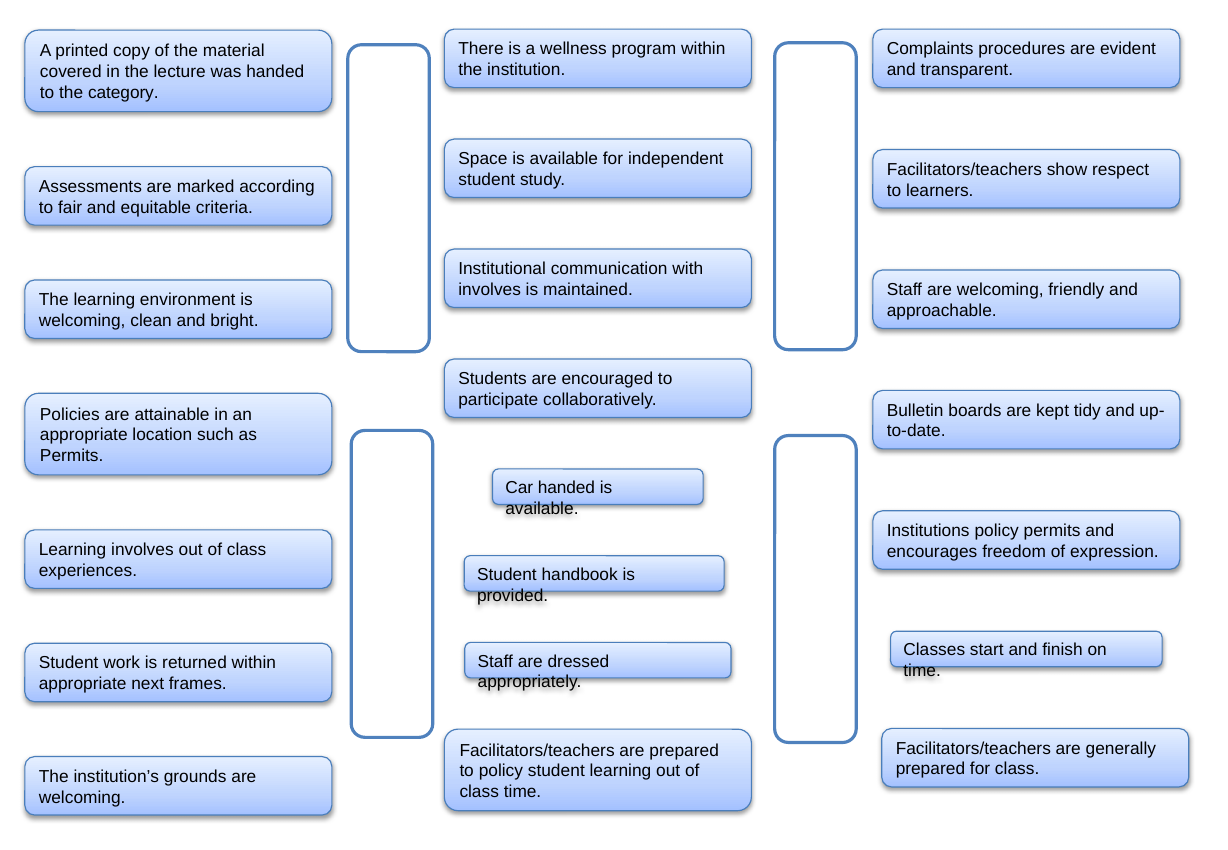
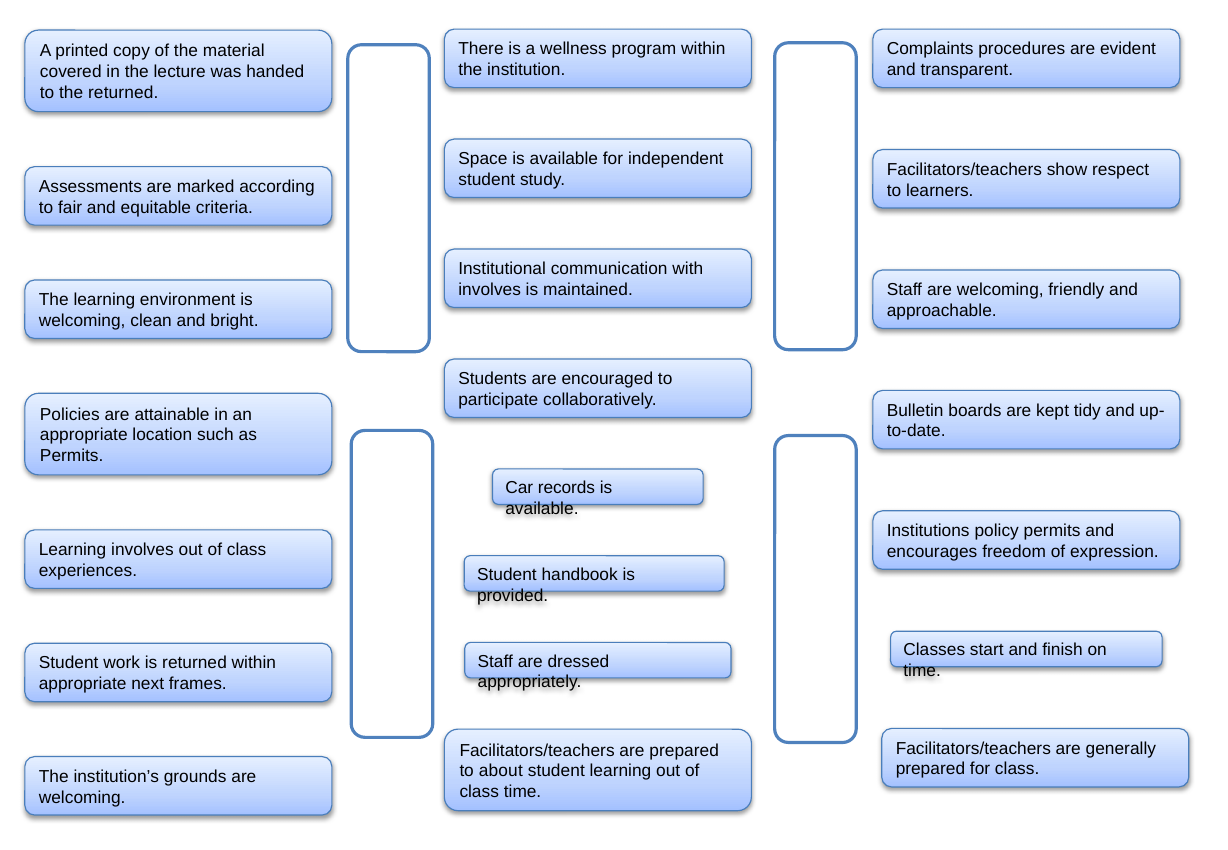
the category: category -> returned (123, 93)
Car handed: handed -> records (567, 488)
to policy: policy -> about (501, 771)
